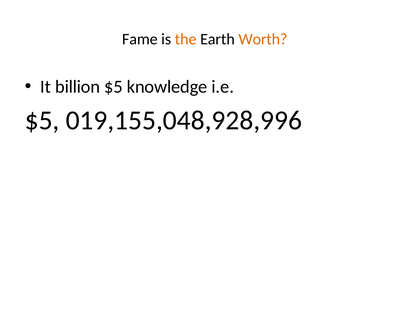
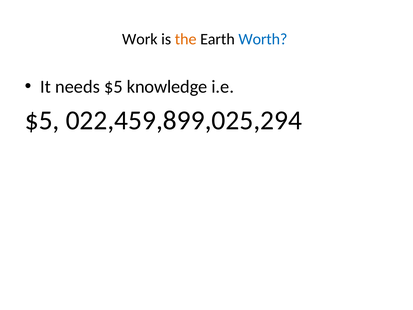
Fame: Fame -> Work (140, 39)
Worth colour: orange -> blue (263, 39)
billion: billion -> needs (78, 87)
019,155,048,928,996: 019,155,048,928,996 -> 022,459,899,025,294 (184, 120)
